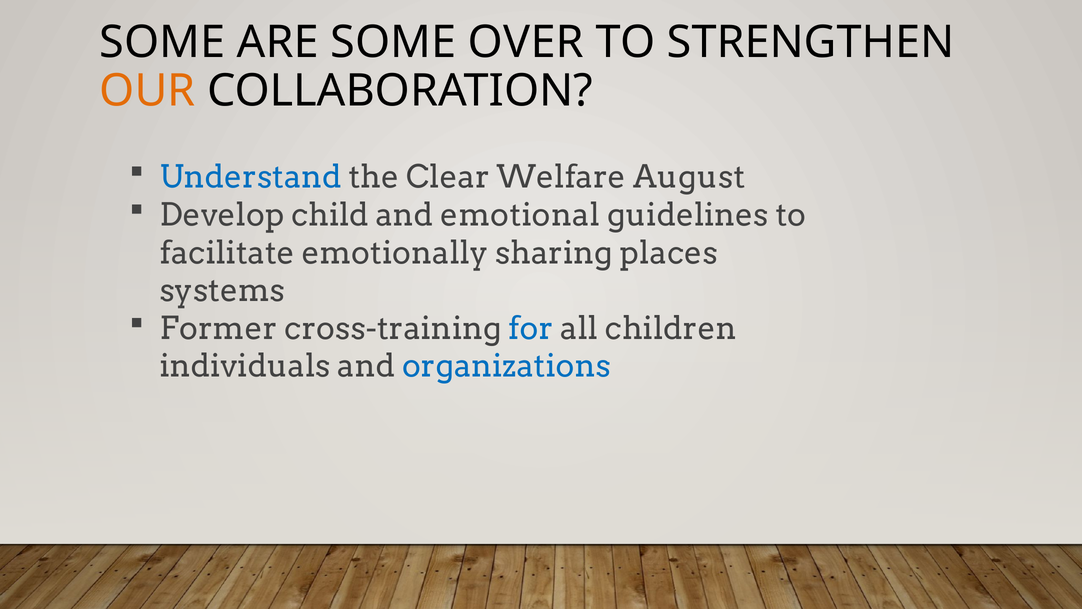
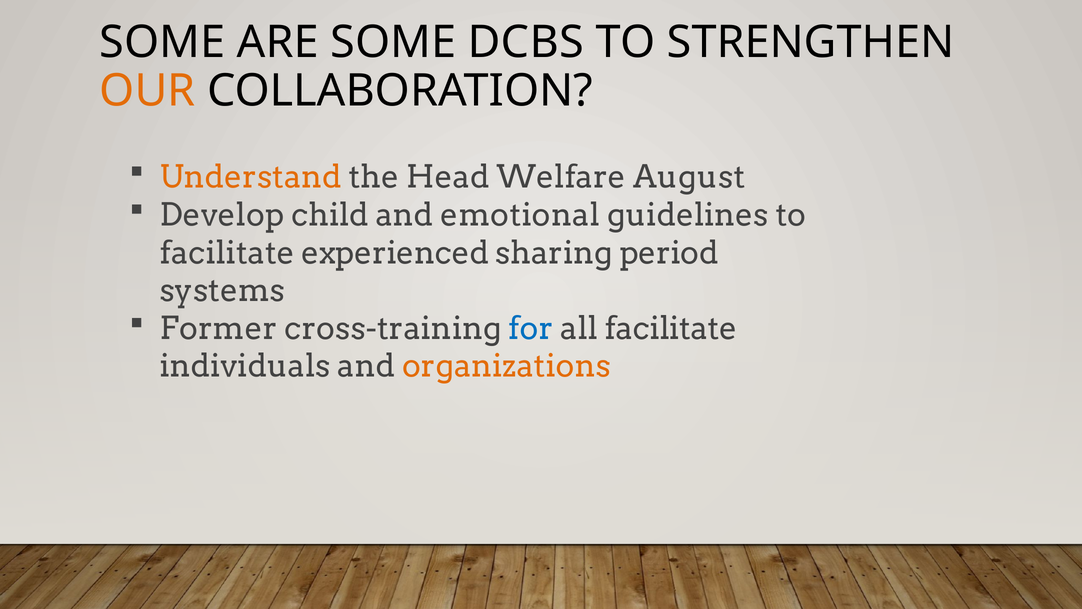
OVER: OVER -> DCBS (526, 42)
Understand colour: blue -> orange (251, 177)
Clear: Clear -> Head (448, 177)
emotionally: emotionally -> experienced (395, 253)
places: places -> period (669, 253)
all children: children -> facilitate (671, 329)
organizations colour: blue -> orange (506, 366)
